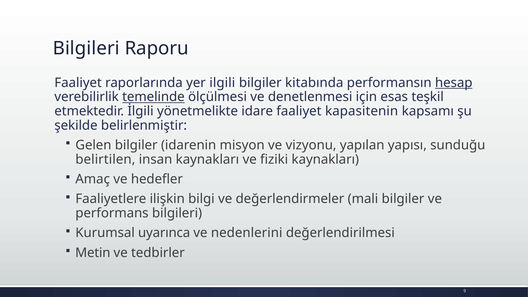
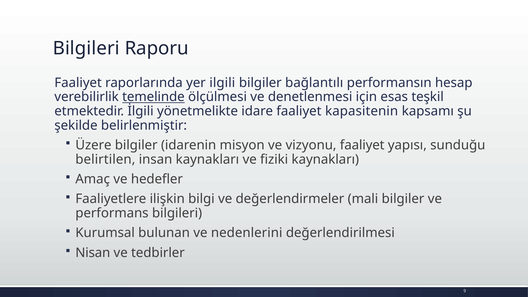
kitabında: kitabında -> bağlantılı (314, 83)
hesap underline: present -> none (454, 83)
Gelen: Gelen -> Üzere (93, 145)
vizyonu yapılan: yapılan -> faaliyet (362, 145)
uyarınca: uyarınca -> bulunan (164, 233)
Metin: Metin -> Nisan (93, 253)
